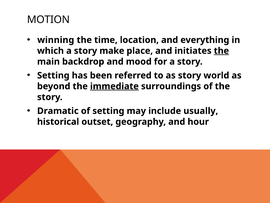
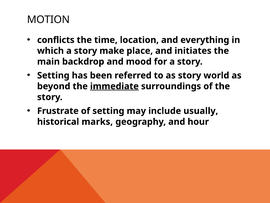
winning: winning -> conflicts (56, 40)
the underline: present -> none (221, 51)
Dramatic: Dramatic -> Frustrate (58, 111)
outset: outset -> marks (97, 121)
